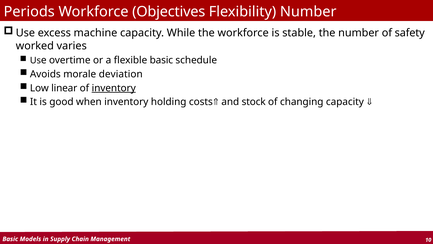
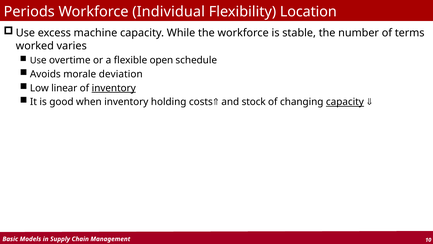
Objectives: Objectives -> Individual (169, 12)
Flexibility Number: Number -> Location (308, 12)
safety: safety -> terms (410, 33)
flexible basic: basic -> open (161, 60)
capacity underline: none -> present (345, 102)
